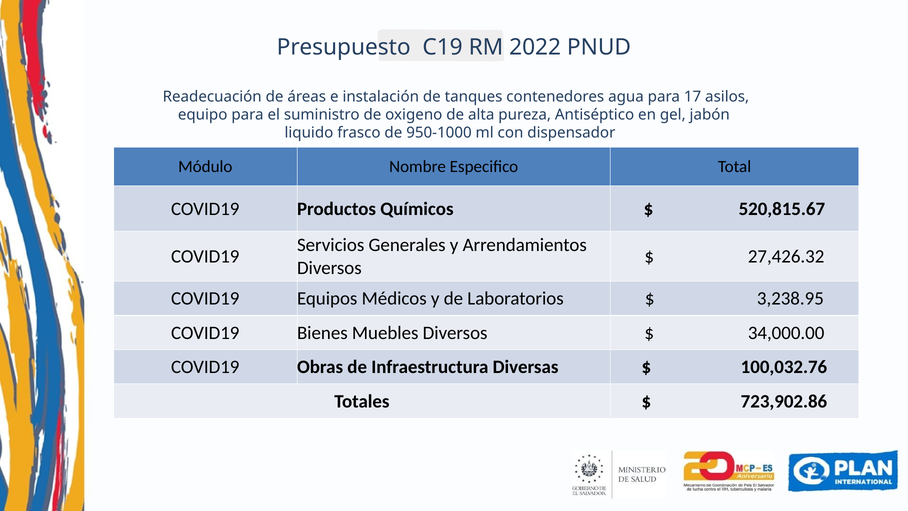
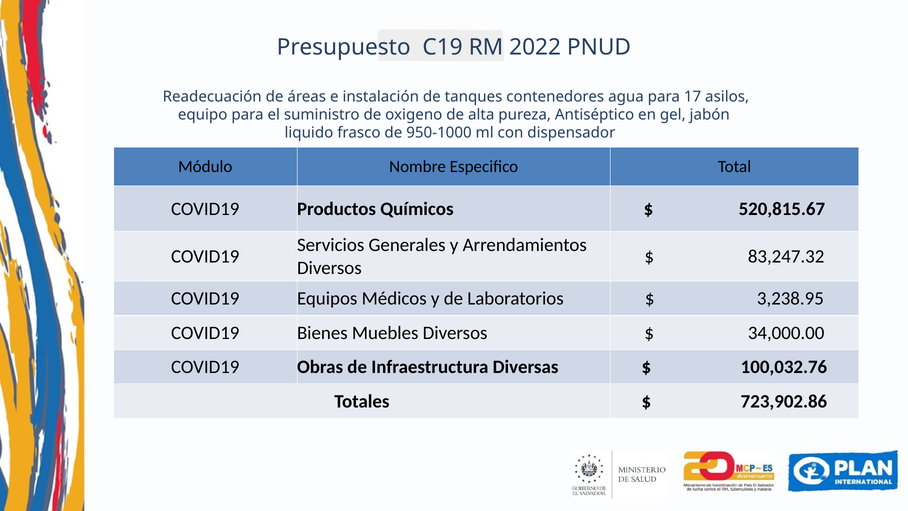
27,426.32: 27,426.32 -> 83,247.32 (786, 256)
